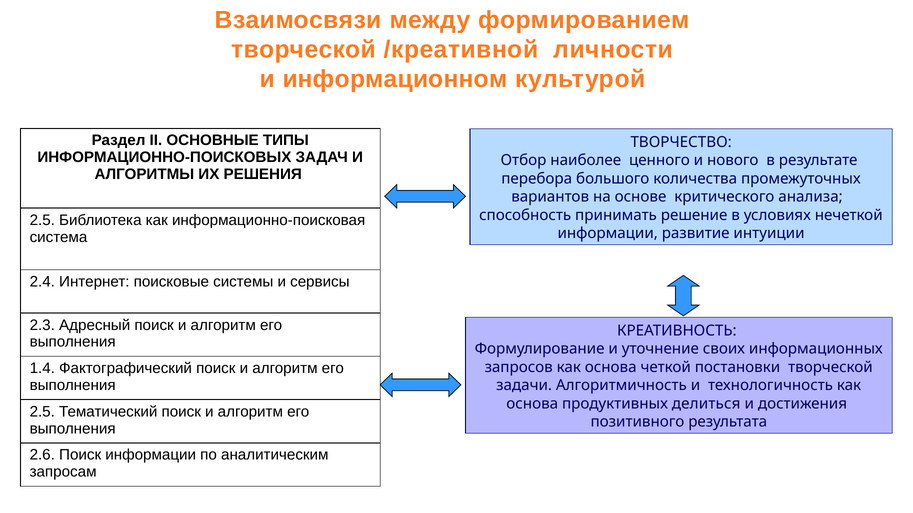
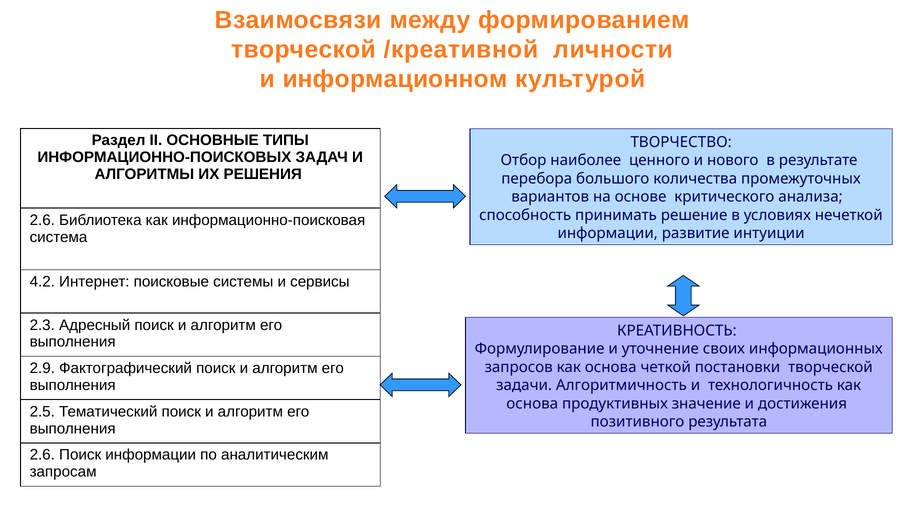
2.5: 2.5 -> 2.6 (42, 220)
2.4: 2.4 -> 4.2 (42, 282)
1.4: 1.4 -> 2.9 (42, 369)
делиться: делиться -> значение (706, 404)
